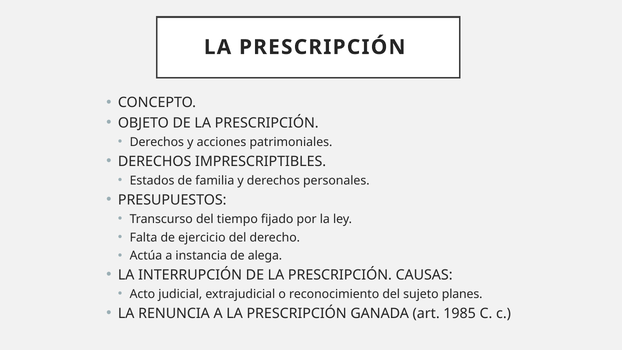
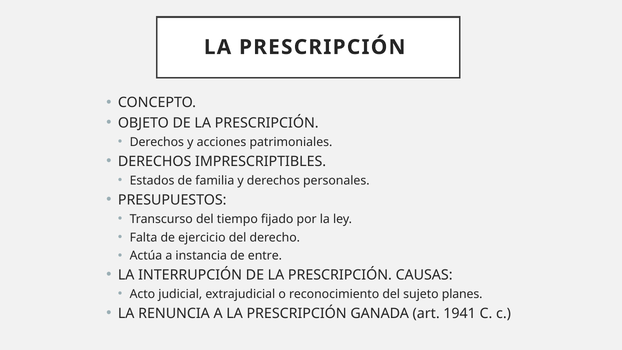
alega: alega -> entre (265, 256)
1985: 1985 -> 1941 (460, 313)
